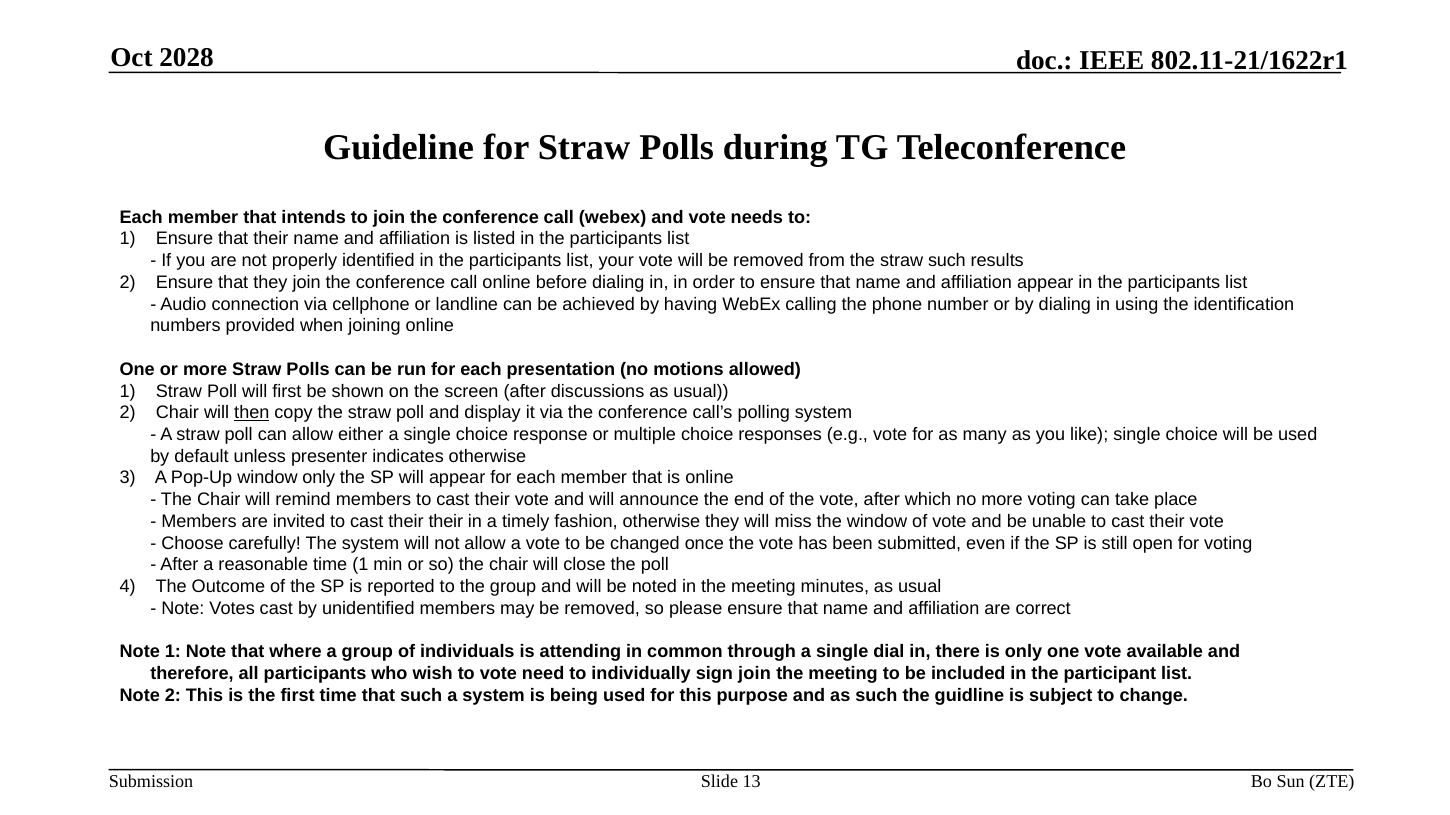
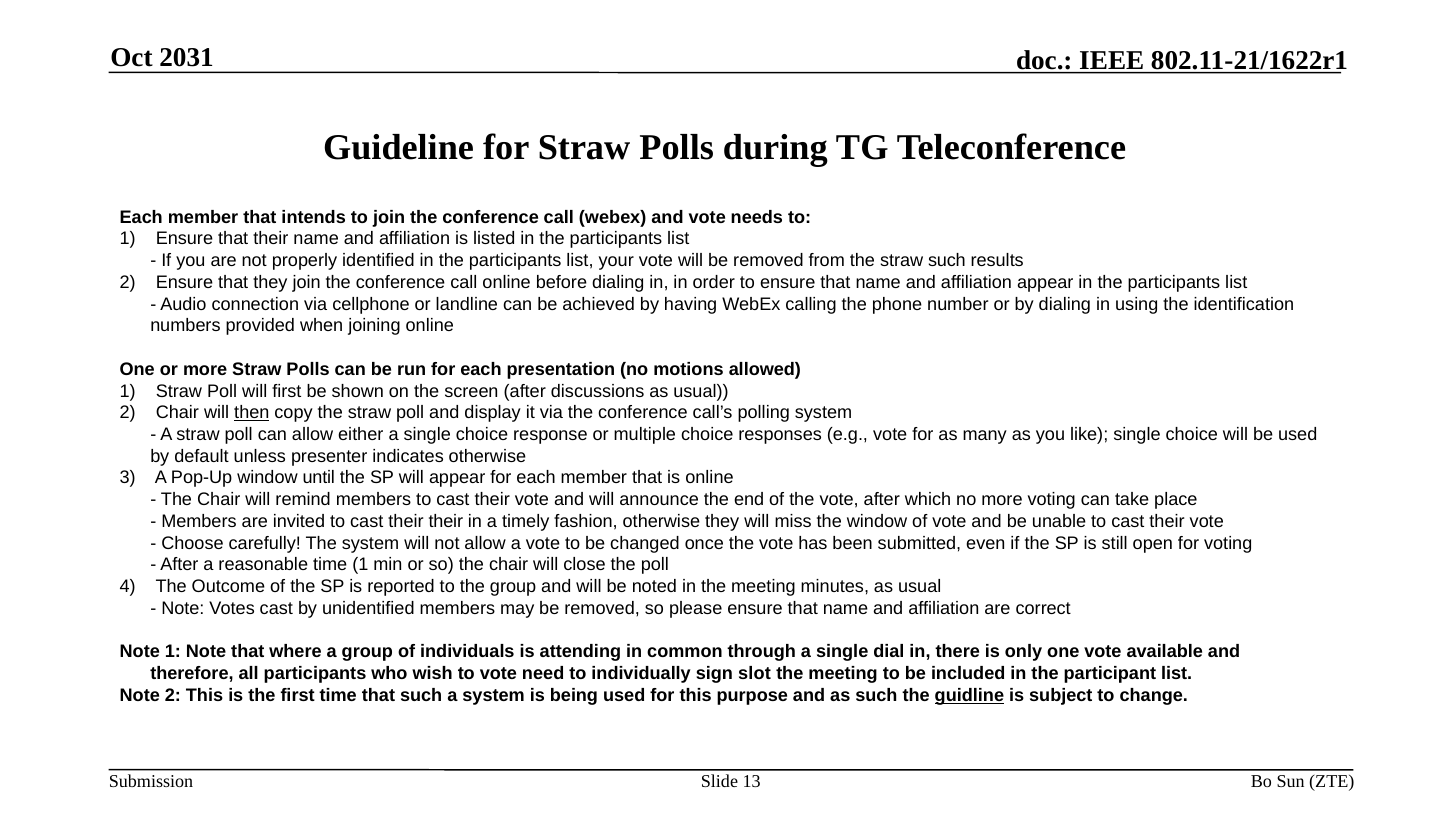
2028: 2028 -> 2031 (187, 58)
window only: only -> until (319, 478)
sign join: join -> slot (755, 674)
guidline underline: none -> present (969, 696)
